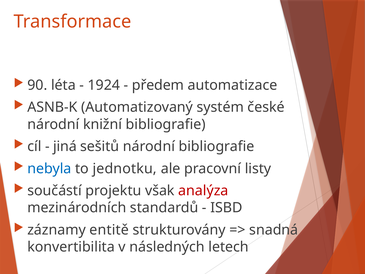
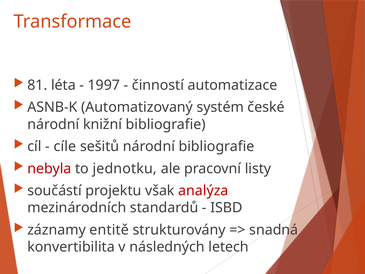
90: 90 -> 81 (37, 85)
1924: 1924 -> 1997 (104, 85)
předem: předem -> činností (158, 85)
jiná: jiná -> cíle (65, 146)
nebyla colour: blue -> red (49, 168)
